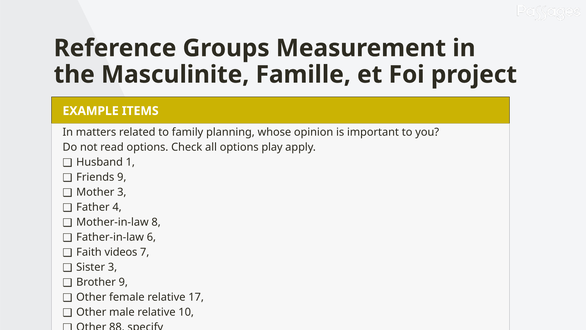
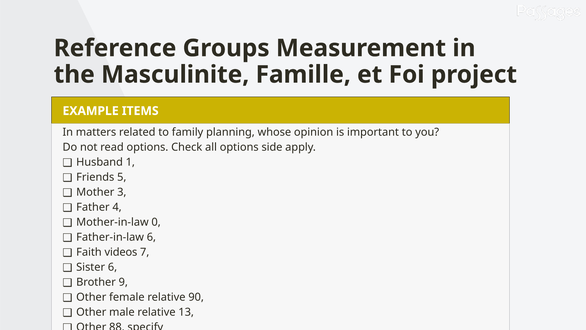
play: play -> side (272, 147)
Friends 9: 9 -> 5 (122, 177)
8: 8 -> 0 (156, 222)
Sister 3: 3 -> 6 (113, 267)
17: 17 -> 90 (196, 297)
10: 10 -> 13 (186, 312)
